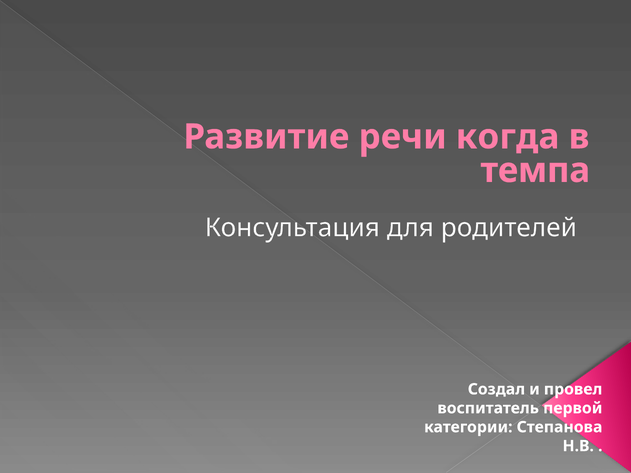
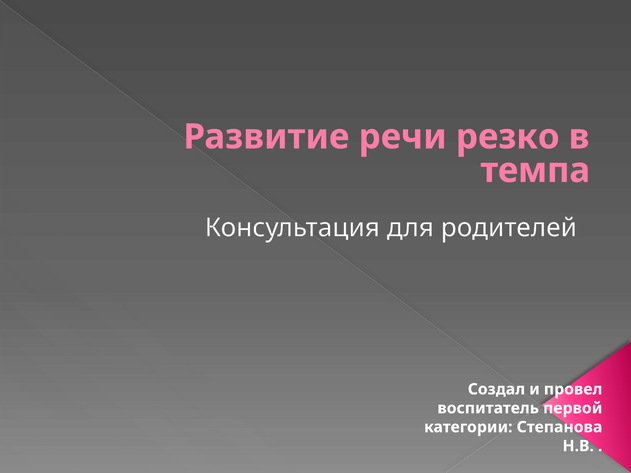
когда: когда -> резко (508, 137)
